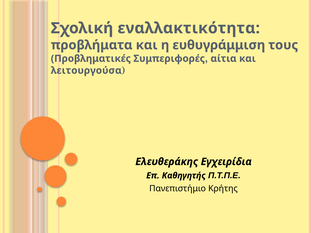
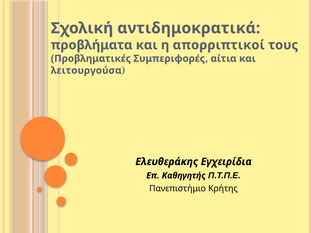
εναλλακτικότητα: εναλλακτικότητα -> αντιδημοκρατικά (189, 28)
ευθυγράμμιση: ευθυγράμμιση -> απορριπτικοί (219, 45)
